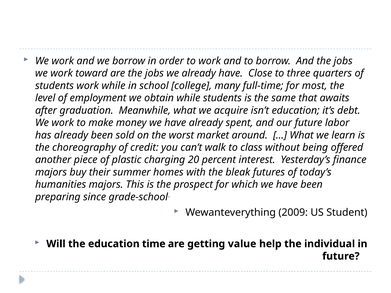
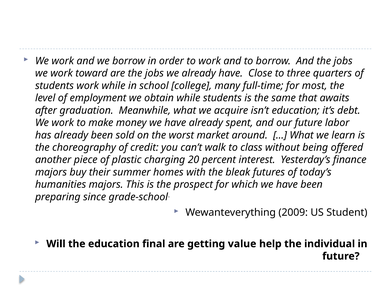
time: time -> final (154, 244)
